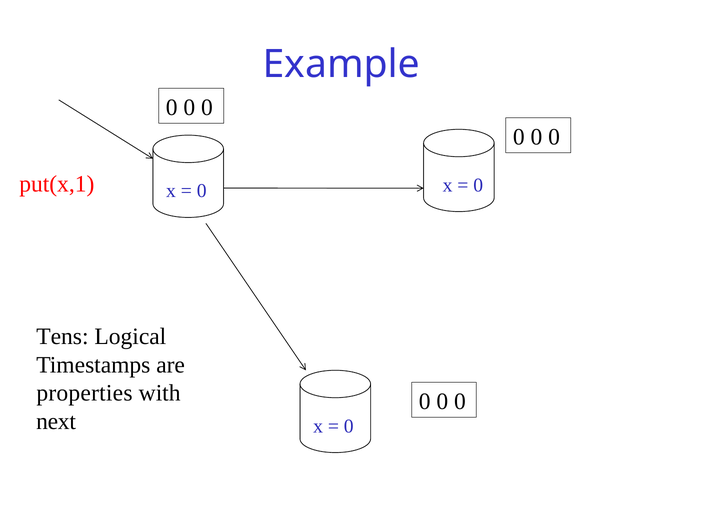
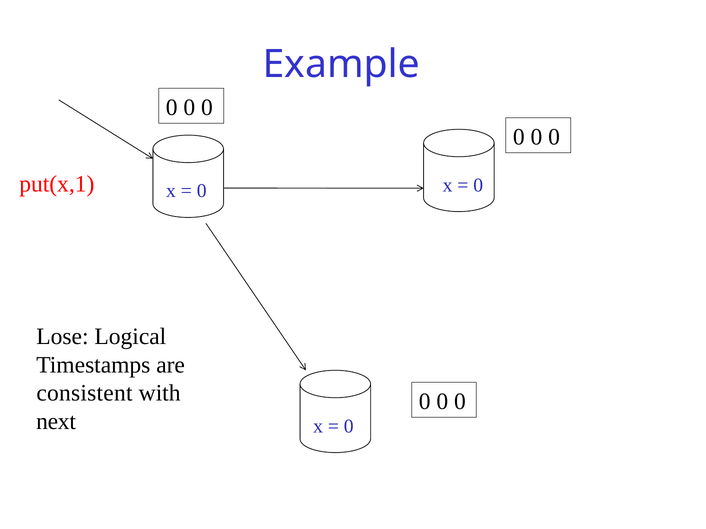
Tens: Tens -> Lose (62, 337)
properties: properties -> consistent (84, 393)
